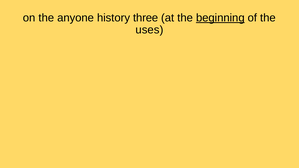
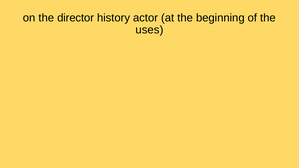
anyone: anyone -> director (76, 18)
three: three -> actor (146, 18)
beginning underline: present -> none (220, 18)
